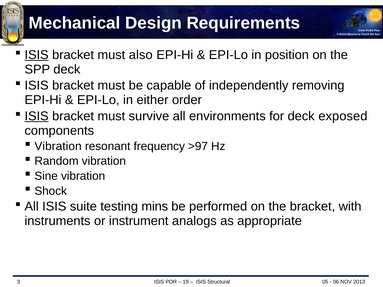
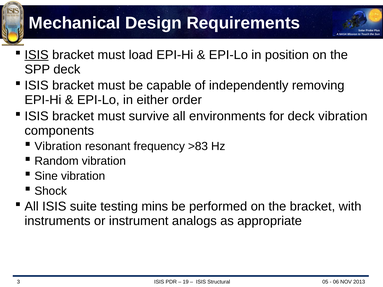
also: also -> load (141, 55)
ISIS underline: present -> none (37, 116)
deck exposed: exposed -> vibration (343, 116)
>97: >97 -> >83 (198, 146)
